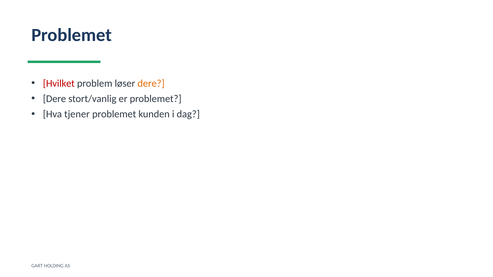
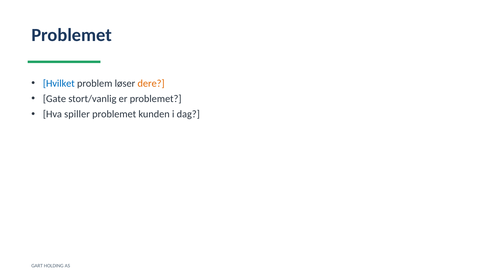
Hvilket colour: red -> blue (59, 83)
Dere: Dere -> Gate (54, 99)
tjener: tjener -> spiller (77, 114)
